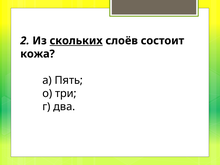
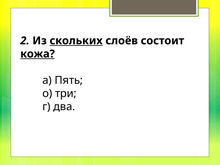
кожа underline: none -> present (38, 54)
